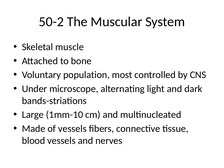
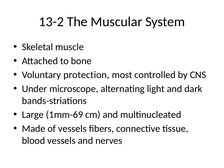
50-2: 50-2 -> 13-2 (51, 22)
population: population -> protection (86, 75)
1mm-10: 1mm-10 -> 1mm-69 (65, 115)
